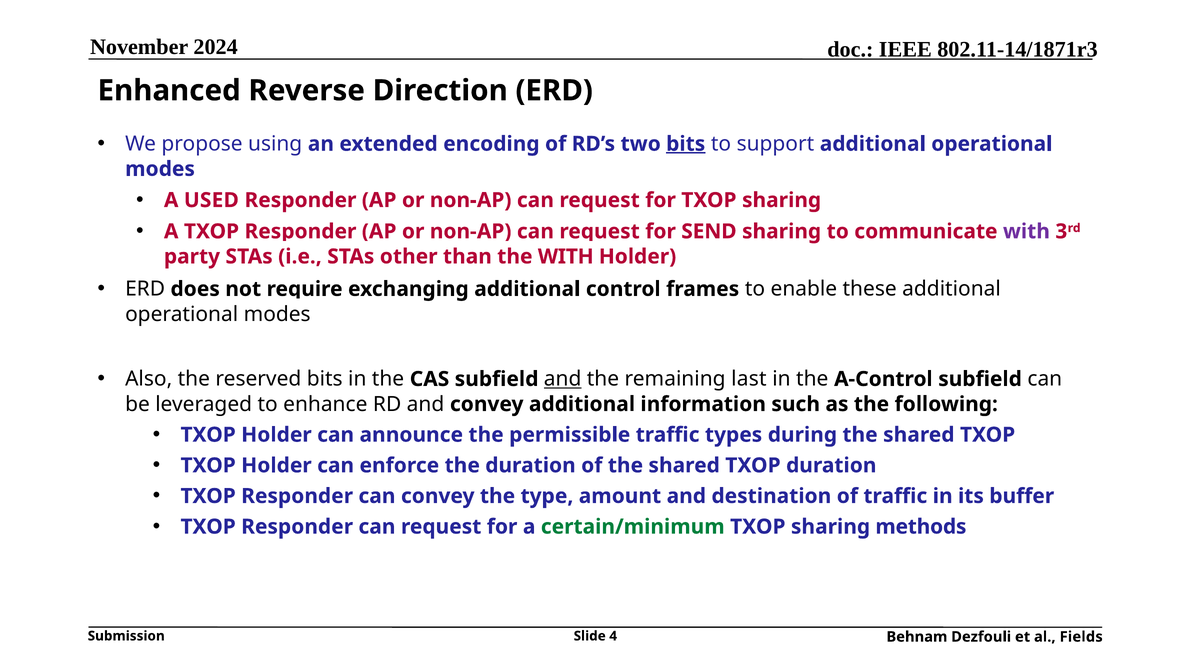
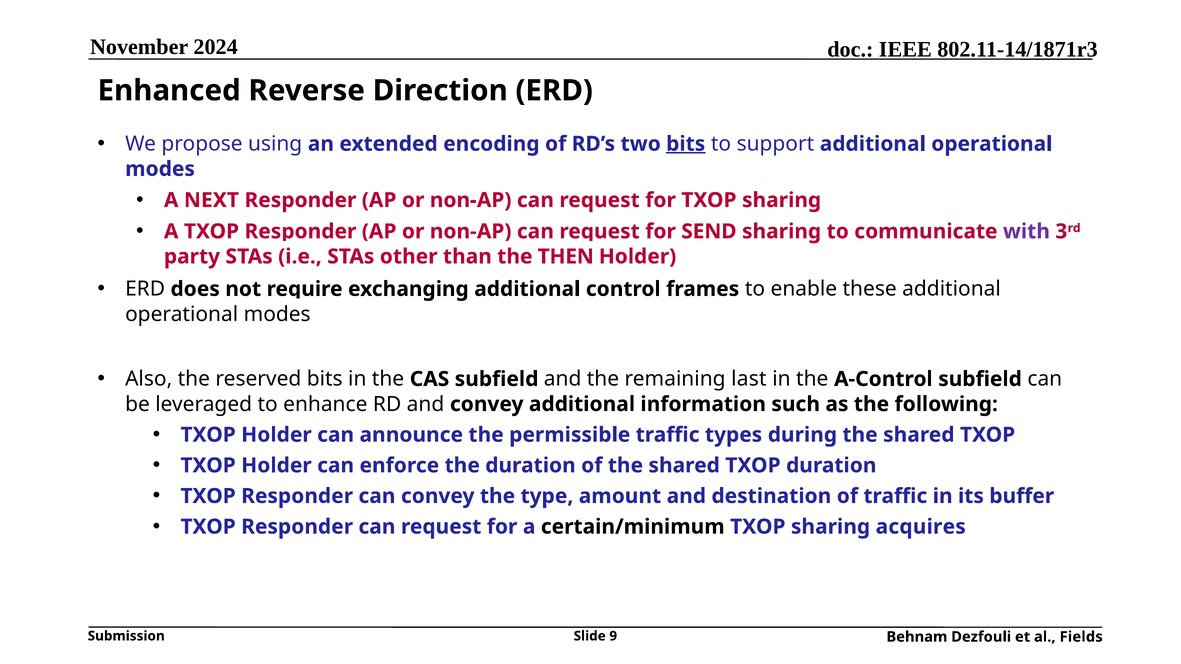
USED: USED -> NEXT (211, 200)
the WITH: WITH -> THEN (566, 257)
and underline: present -> none (563, 379)
certain/minimum colour: green -> black (633, 527)
methods: methods -> acquires (921, 527)
4: 4 -> 9 (613, 636)
